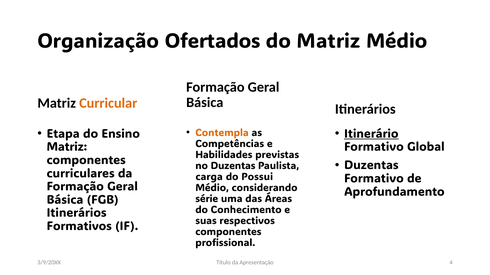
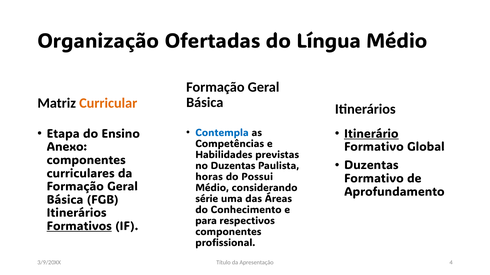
Ofertados: Ofertados -> Ofertadas (213, 41)
do Matriz: Matriz -> Língua (329, 41)
Contempla colour: orange -> blue (222, 133)
Matriz: Matriz -> Anexo (67, 147)
carga: carga -> horas (209, 177)
suas: suas -> para (206, 221)
Formativos underline: none -> present (79, 227)
